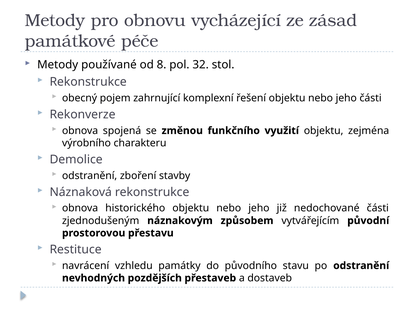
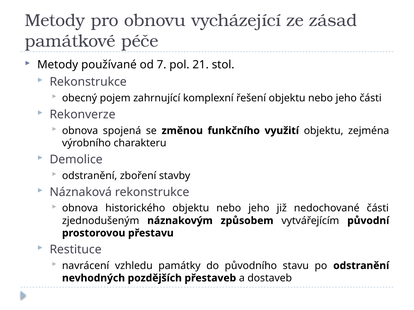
8: 8 -> 7 (162, 65)
32: 32 -> 21 (201, 65)
